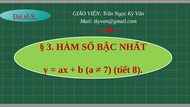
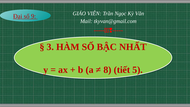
7: 7 -> 8 (107, 70)
8: 8 -> 5 (138, 70)
